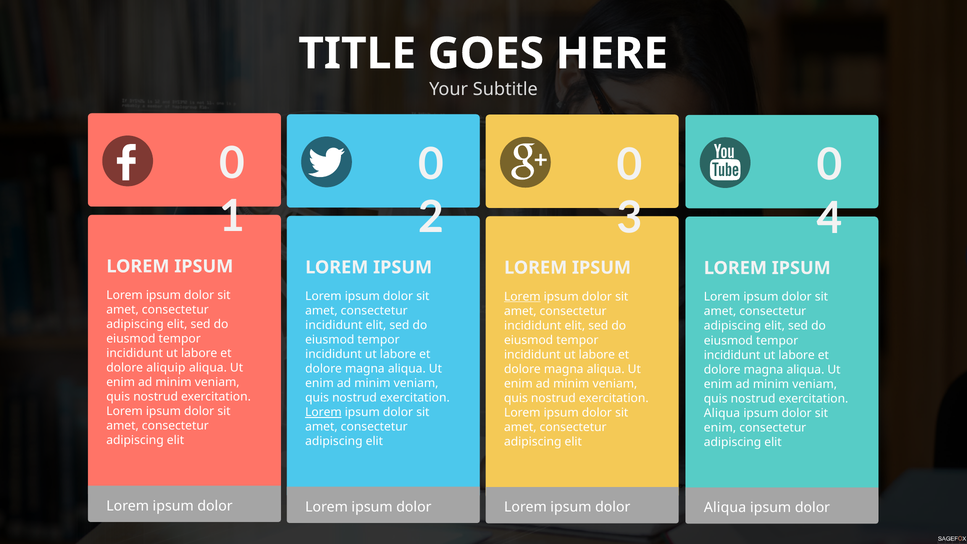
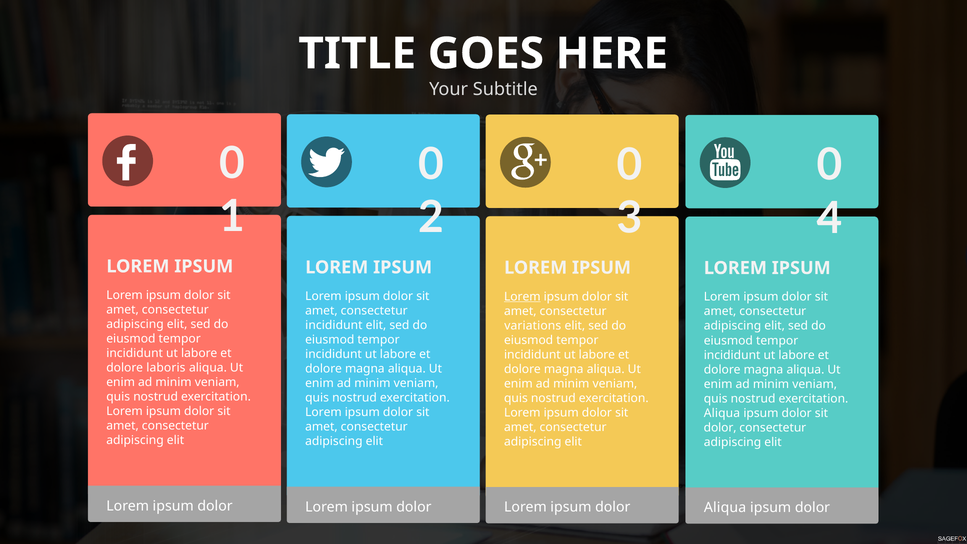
incididunt: incididunt -> variations (533, 326)
aliquip: aliquip -> laboris (166, 368)
Lorem underline: present -> none (323, 412)
enim: enim -> dolor (720, 428)
